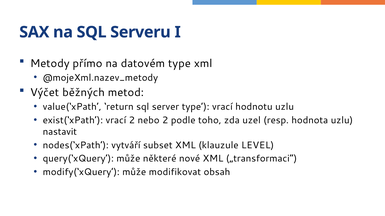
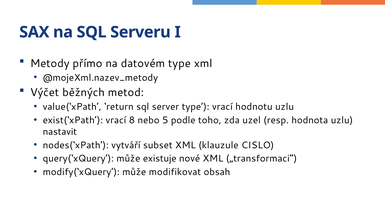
vrací 2: 2 -> 8 (132, 120)
nebo 2: 2 -> 5 (165, 120)
LEVEL: LEVEL -> CISLO (258, 145)
některé: některé -> existuje (160, 159)
